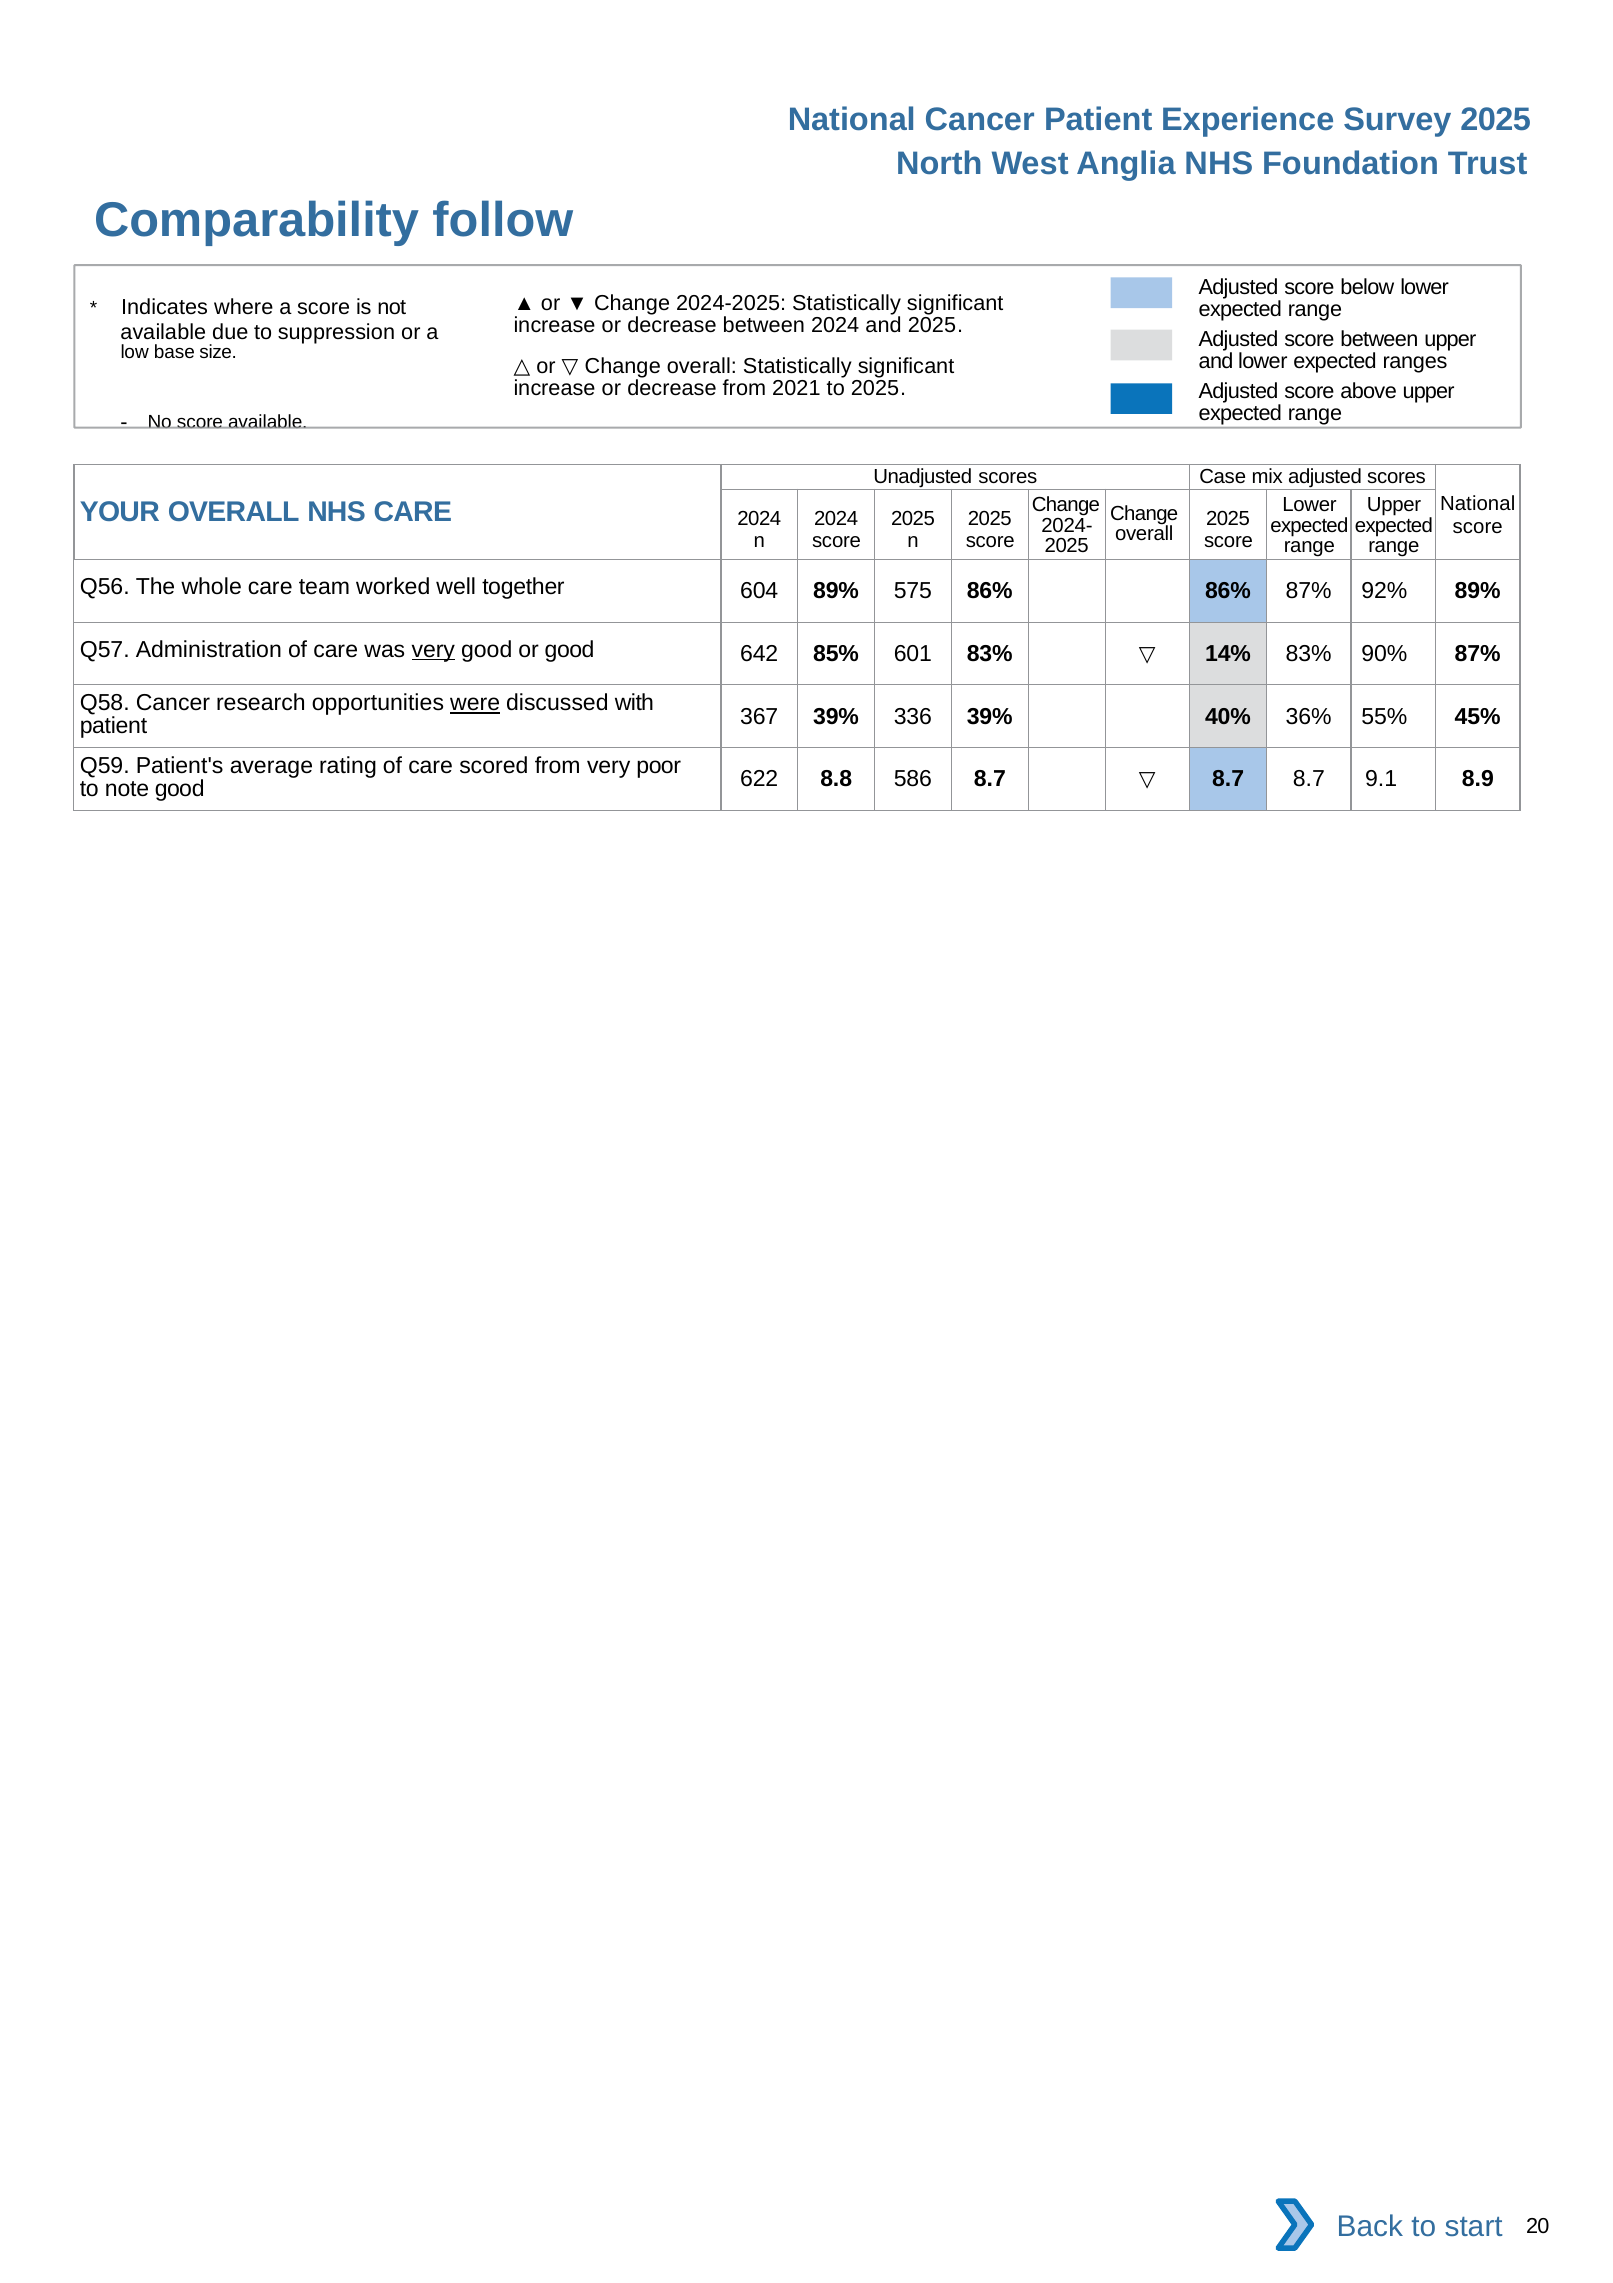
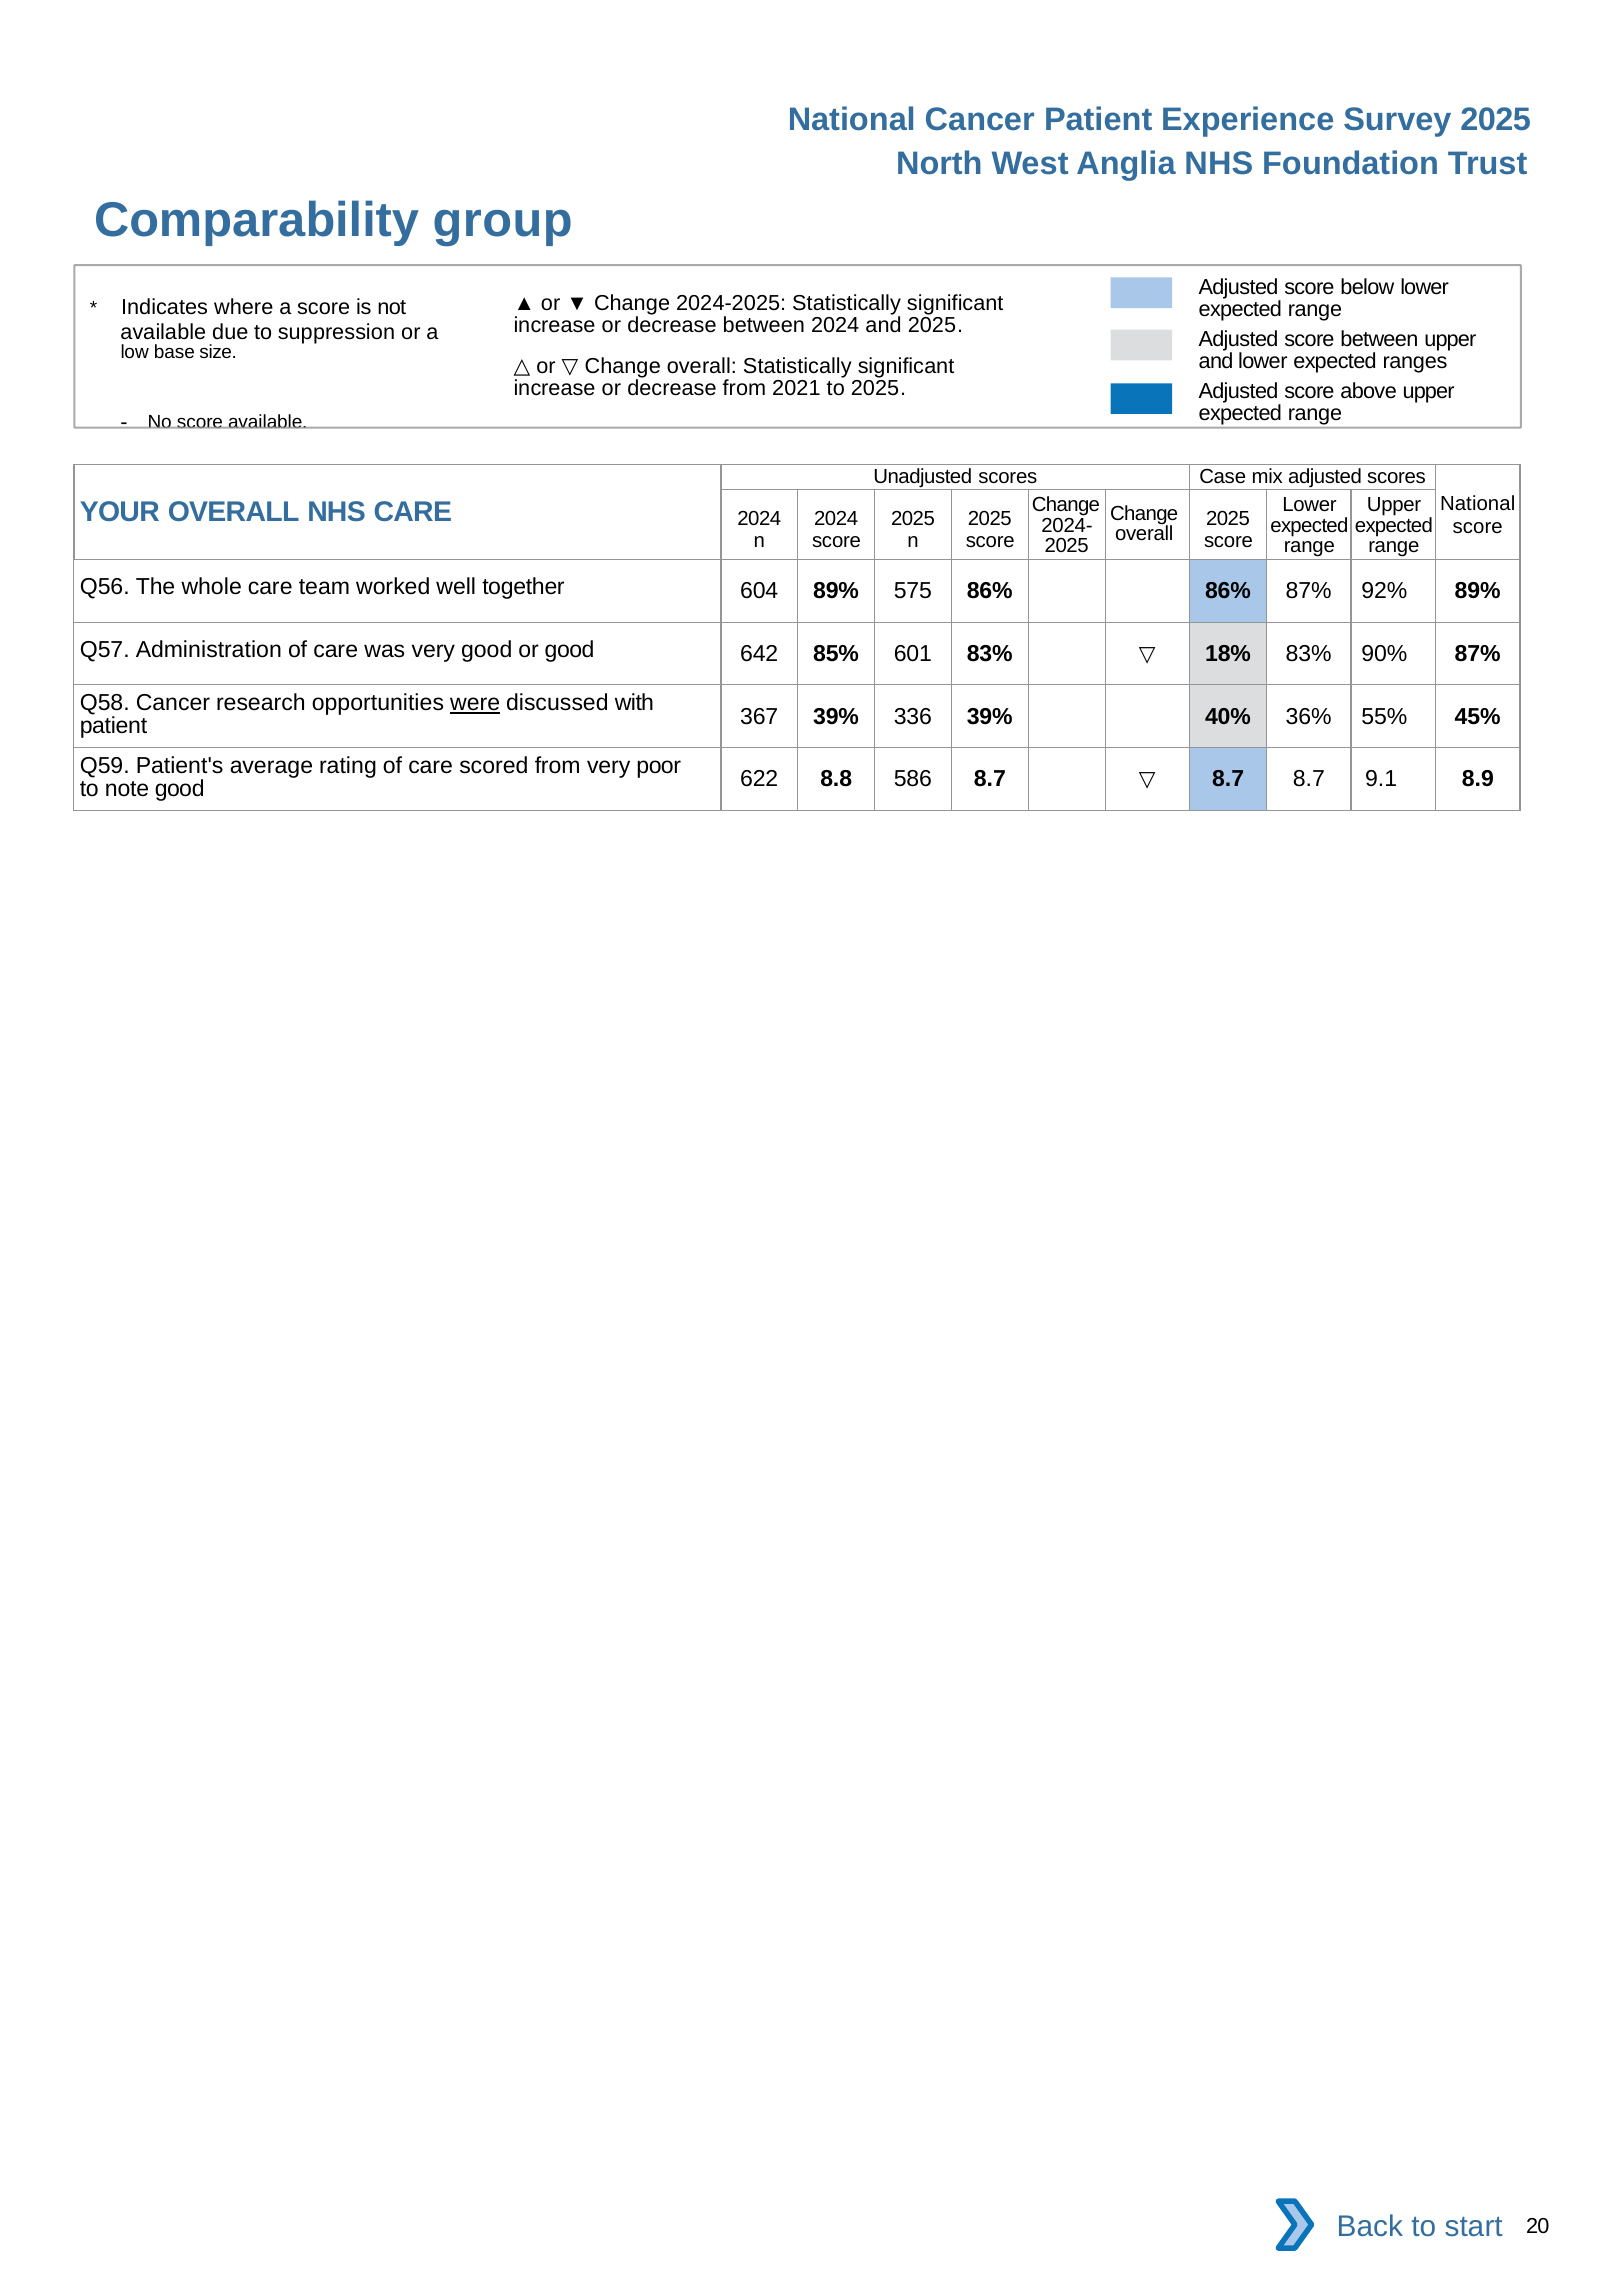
follow: follow -> group (503, 220)
very underline: present -> none (433, 650)
14%: 14% -> 18% (1228, 654)
